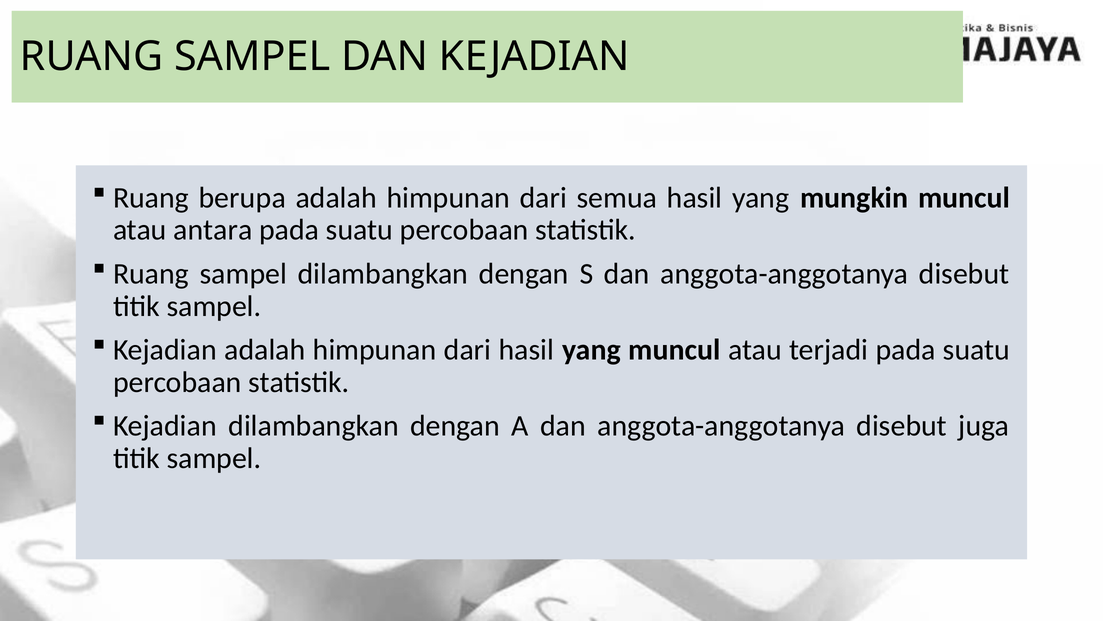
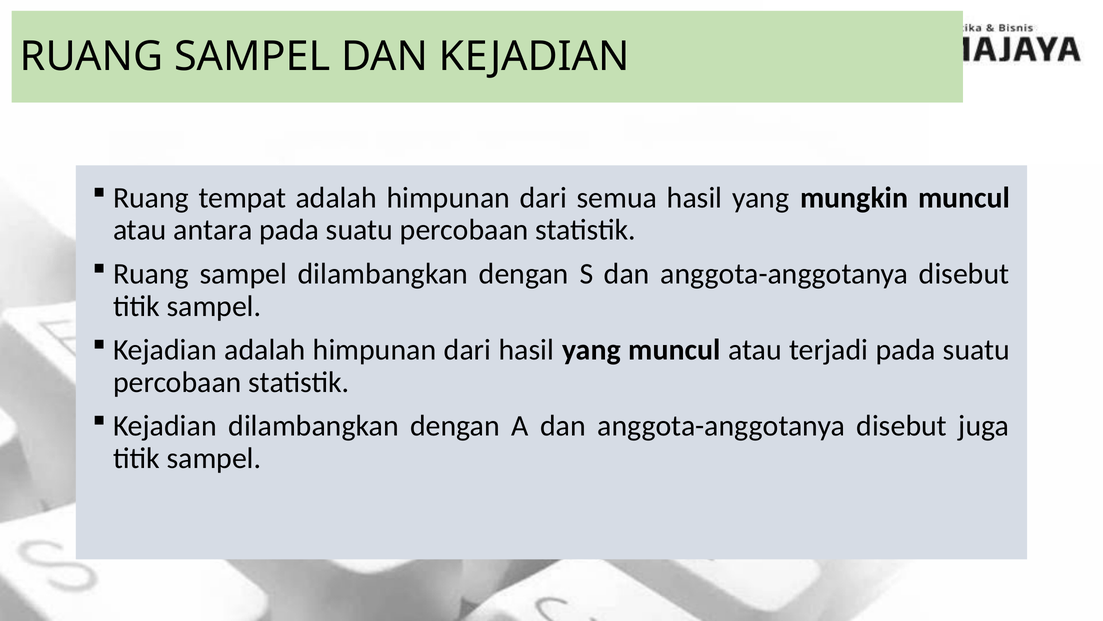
berupa: berupa -> tempat (242, 198)
